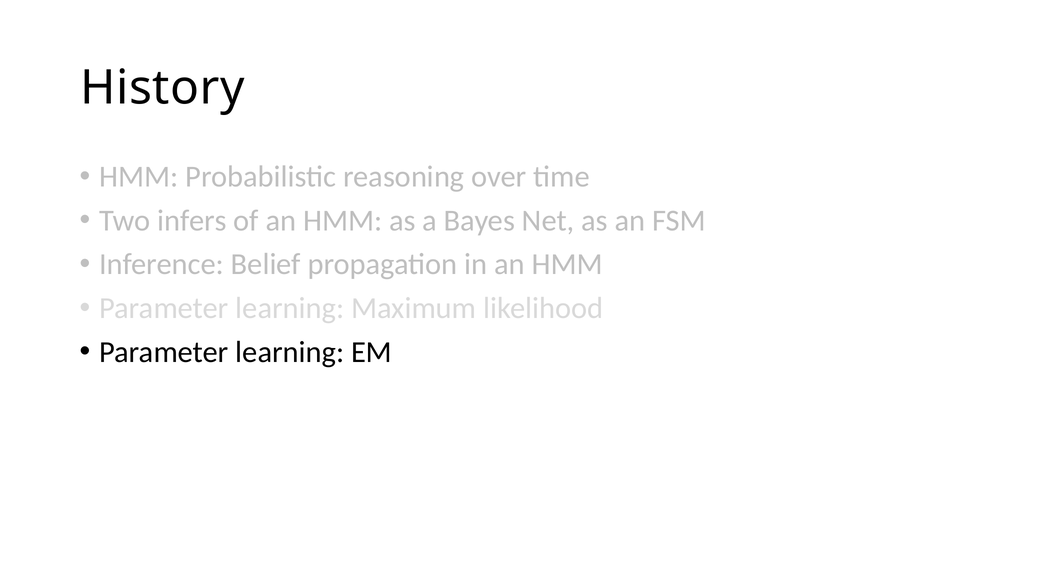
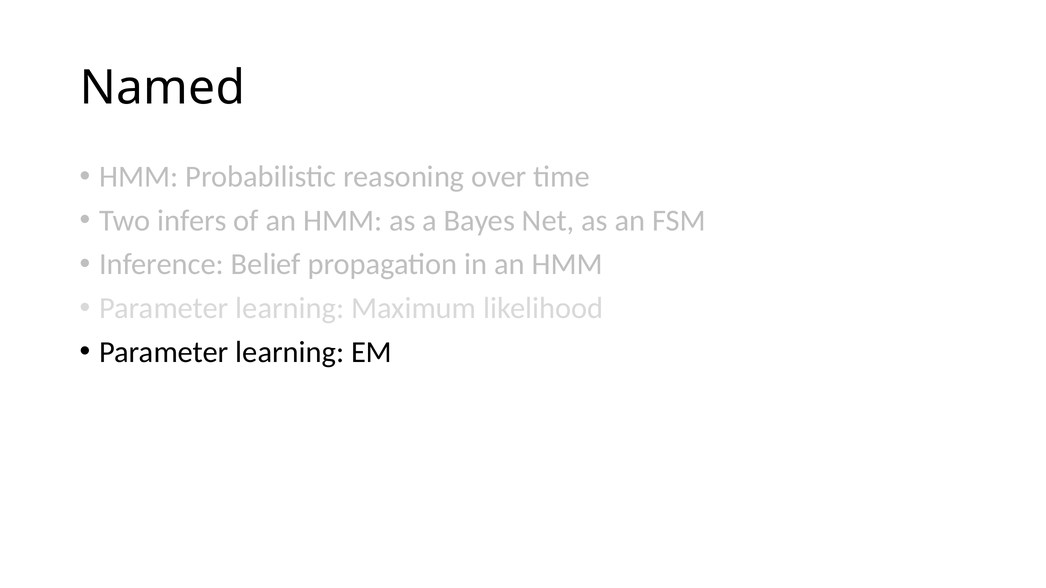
History: History -> Named (162, 88)
